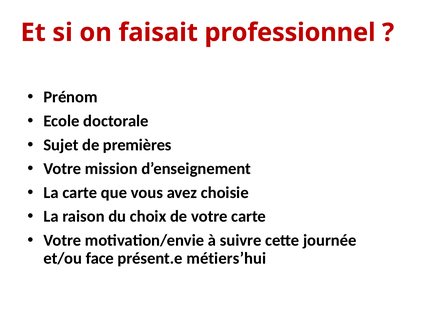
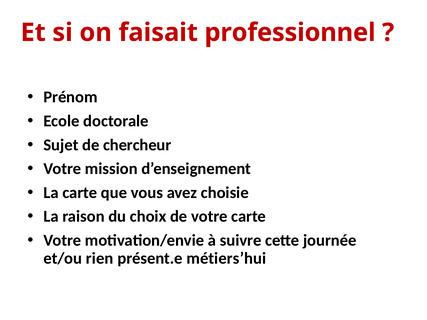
premières: premières -> chercheur (137, 145)
face: face -> rien (100, 258)
